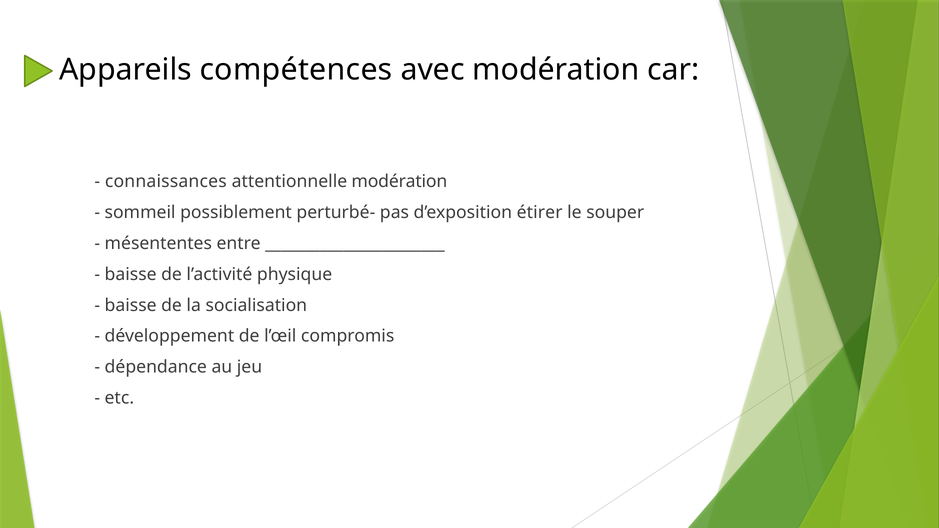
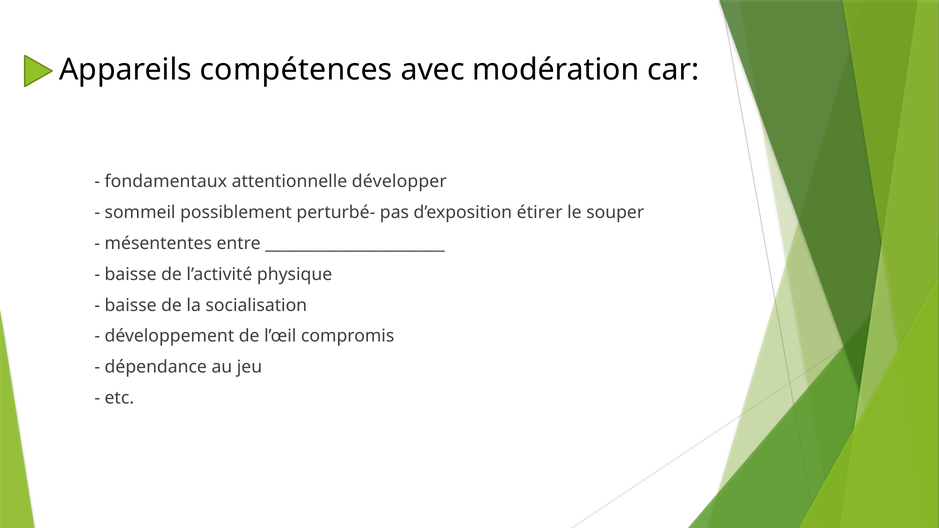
connaissances: connaissances -> fondamentaux (166, 182)
attentionnelle modération: modération -> développer (399, 182)
